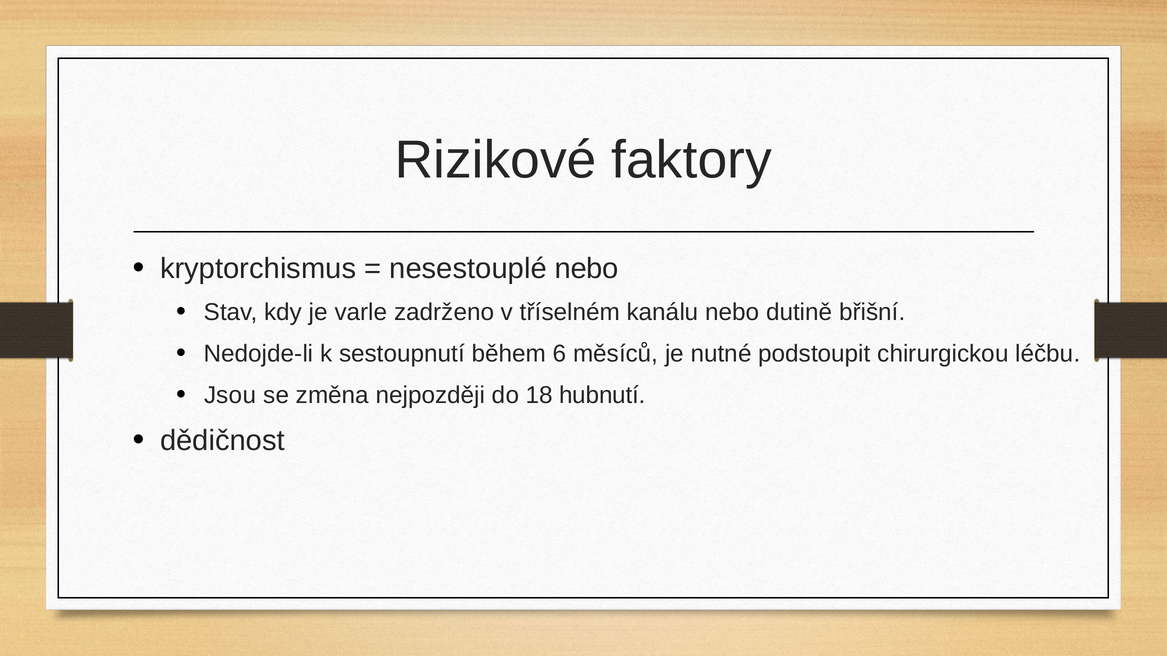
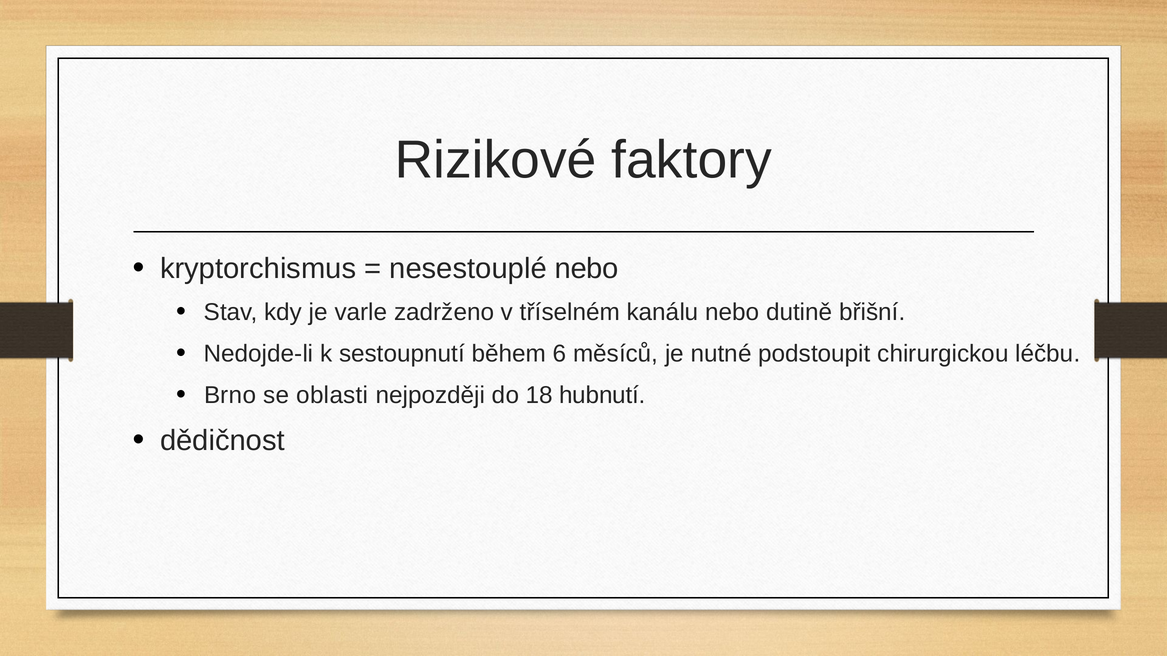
Jsou: Jsou -> Brno (230, 395)
změna: změna -> oblasti (332, 395)
